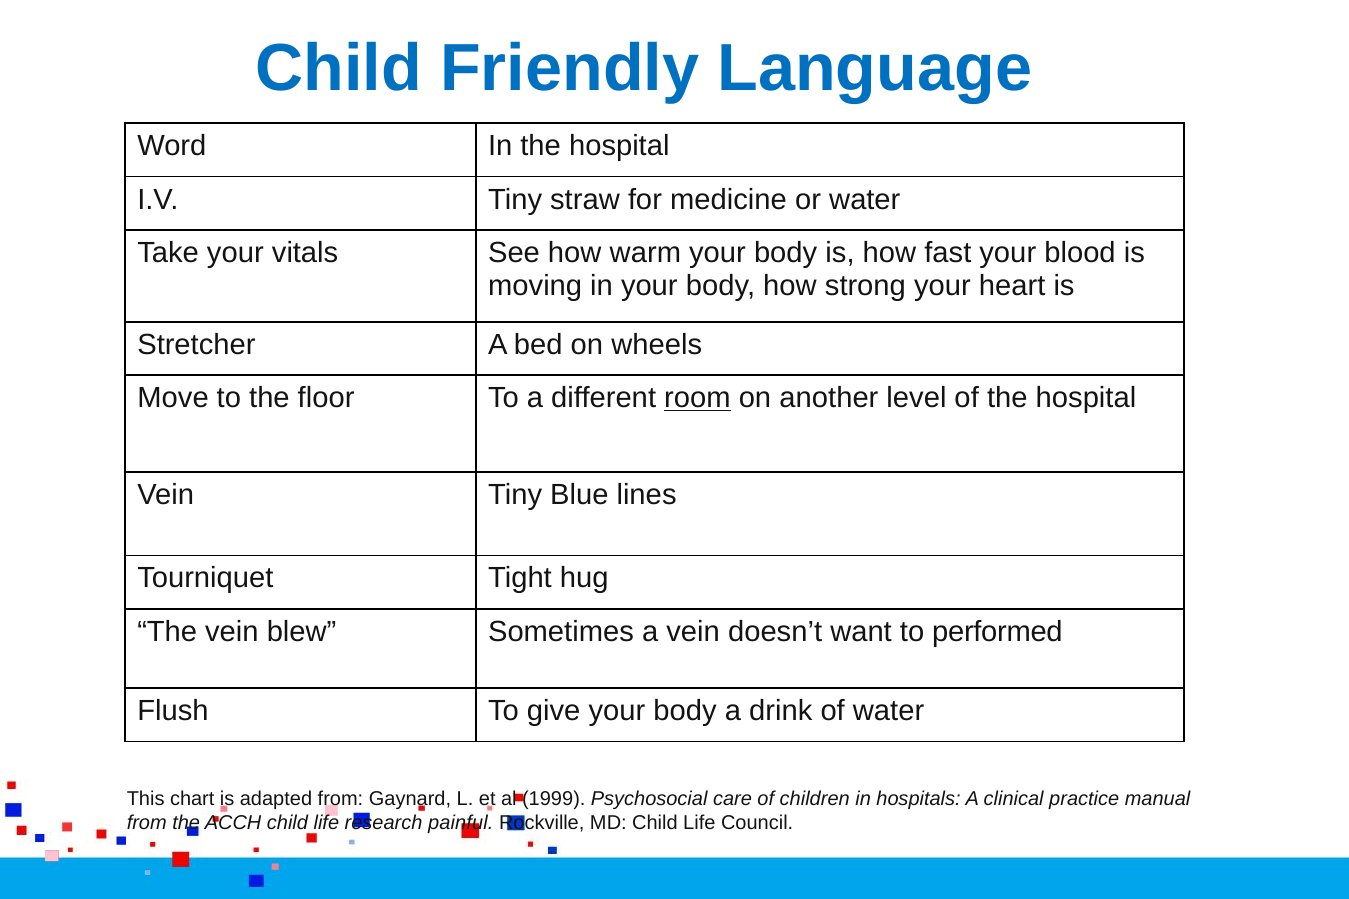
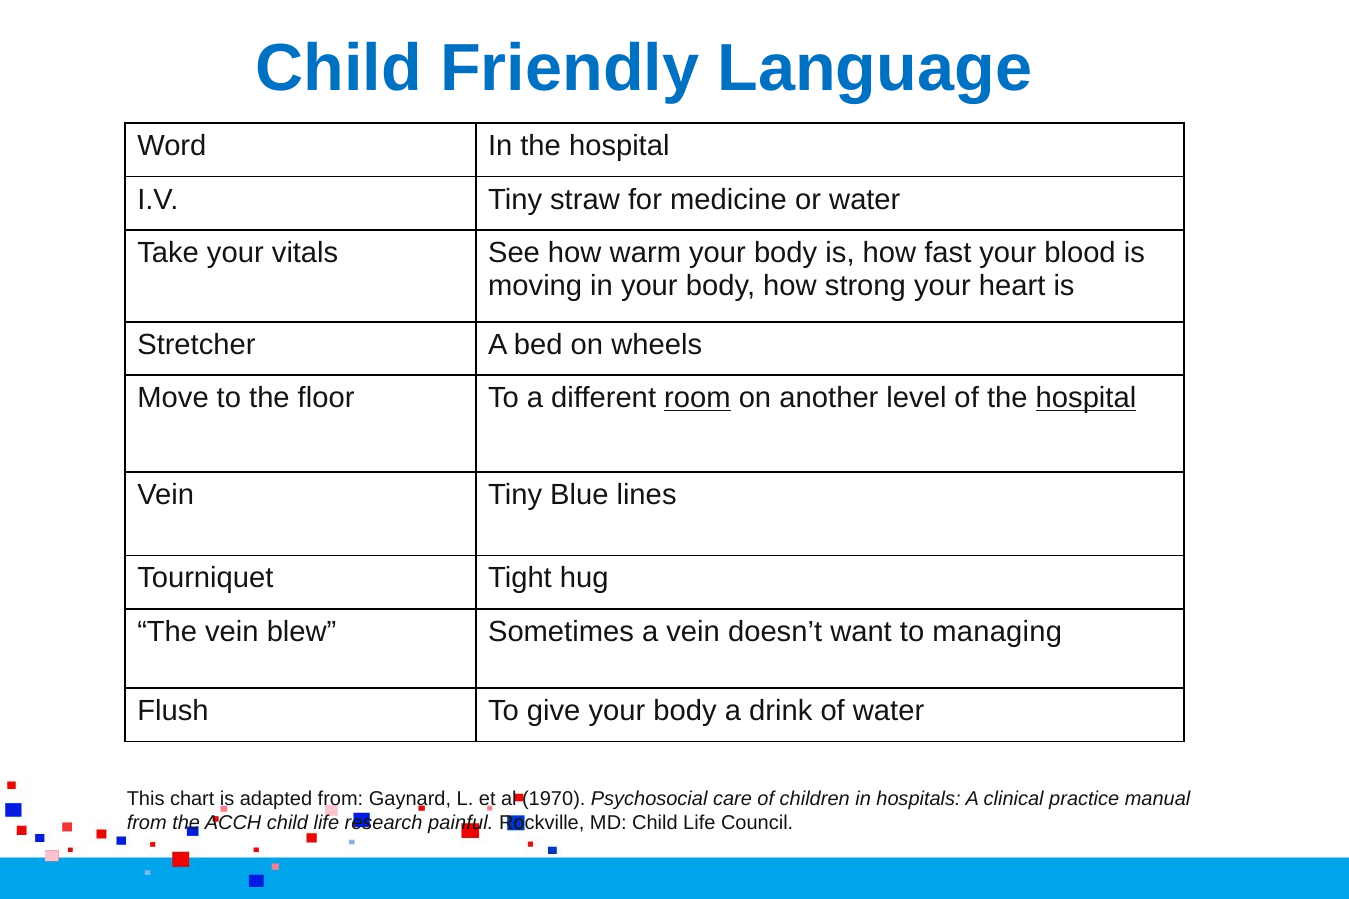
hospital underline: none -> present (1086, 398)
performed: performed -> managing (997, 632)
1999: 1999 -> 1970 (554, 799)
